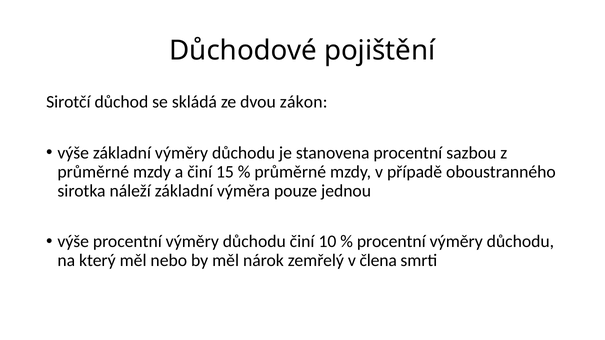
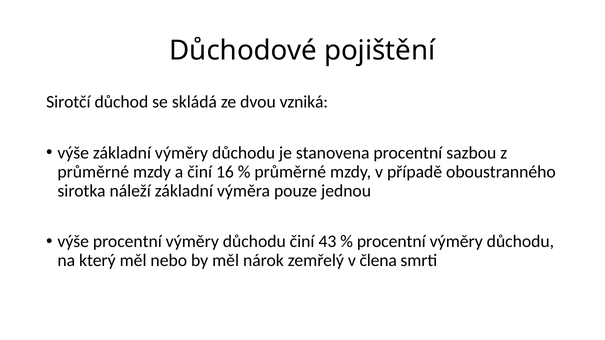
zákon: zákon -> vzniká (304, 102)
15: 15 -> 16 (225, 172)
10: 10 -> 43 (327, 242)
